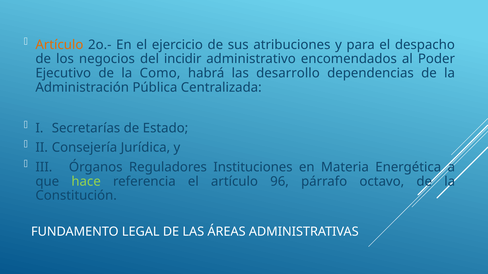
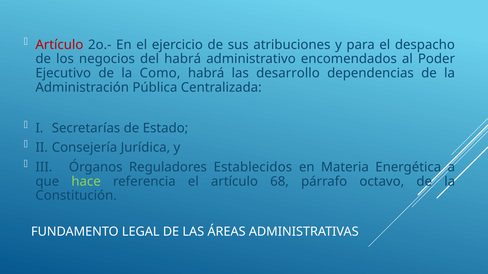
Artículo colour: orange -> red (59, 45)
del incidir: incidir -> habrá (183, 59)
Instituciones: Instituciones -> Establecidos (253, 167)
96: 96 -> 68 (280, 182)
